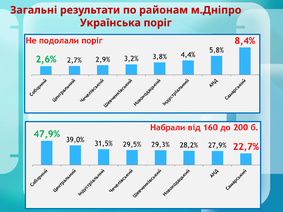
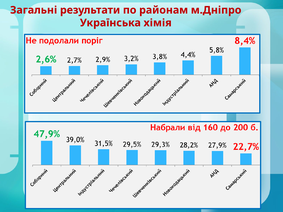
поріг: поріг -> хімія (158, 23)
